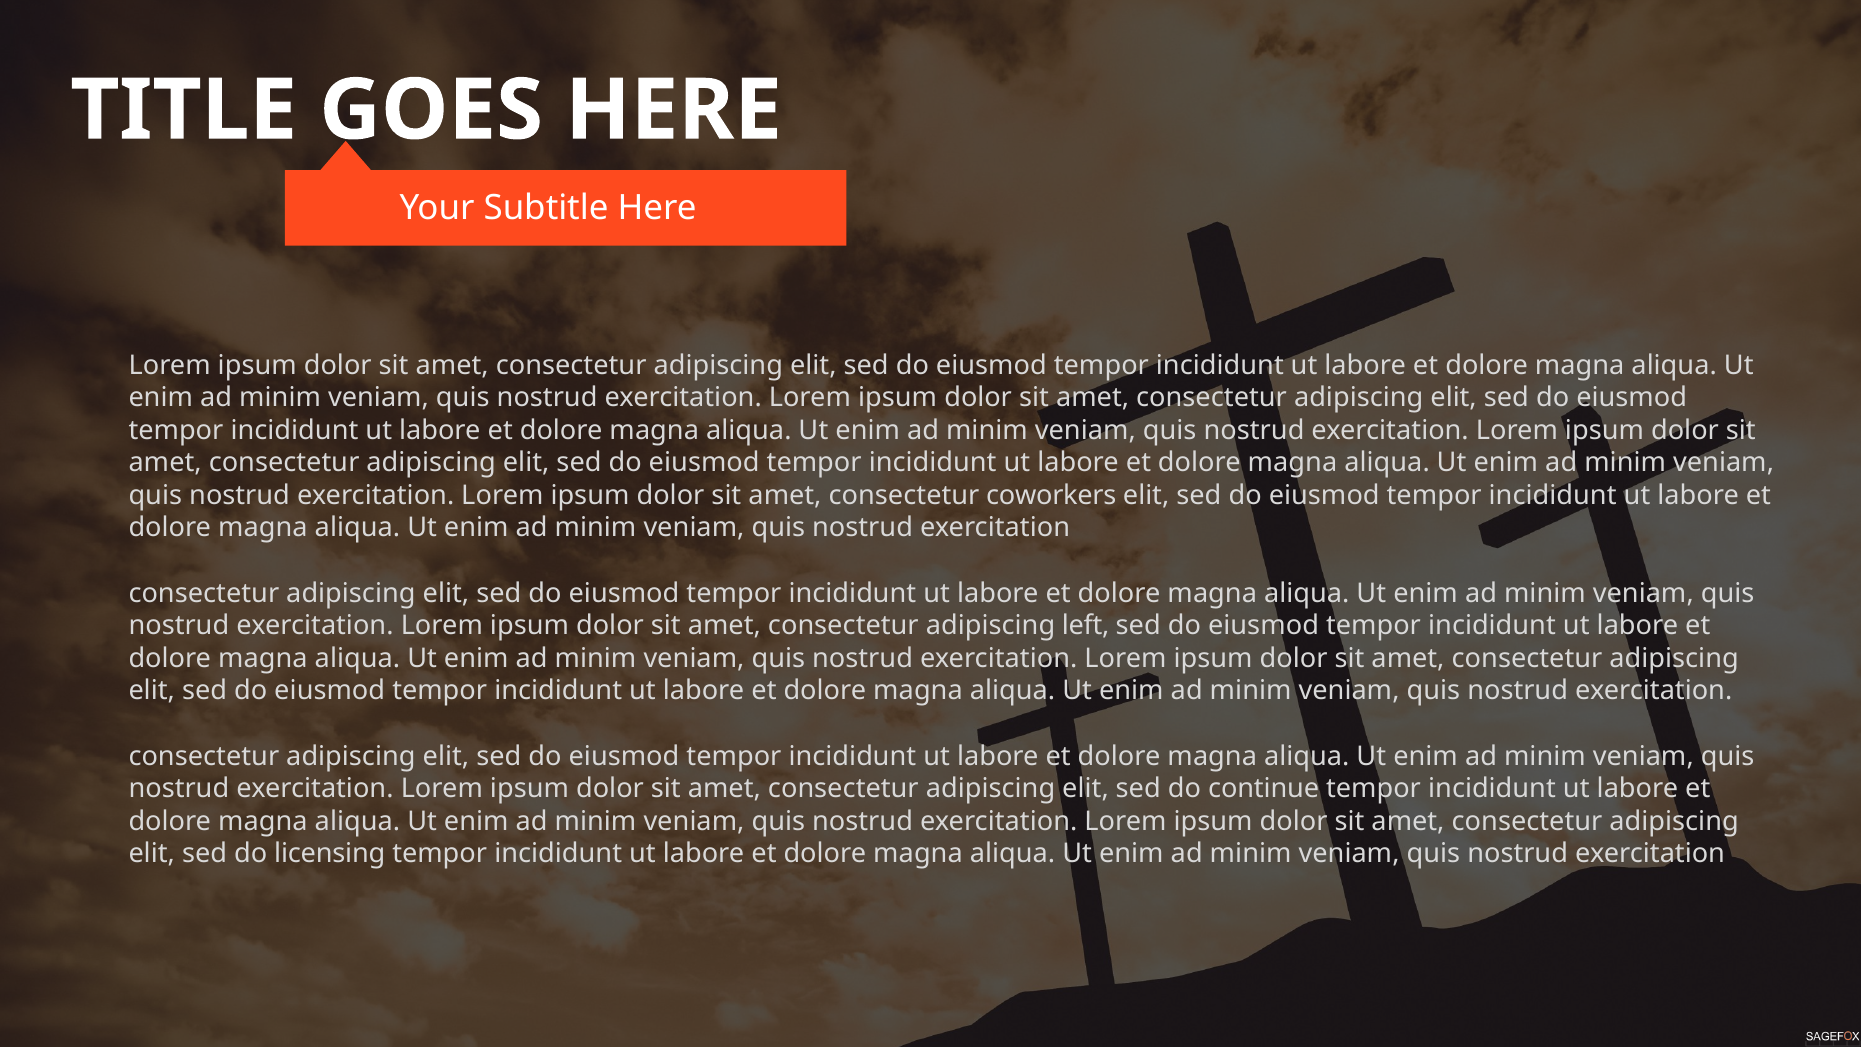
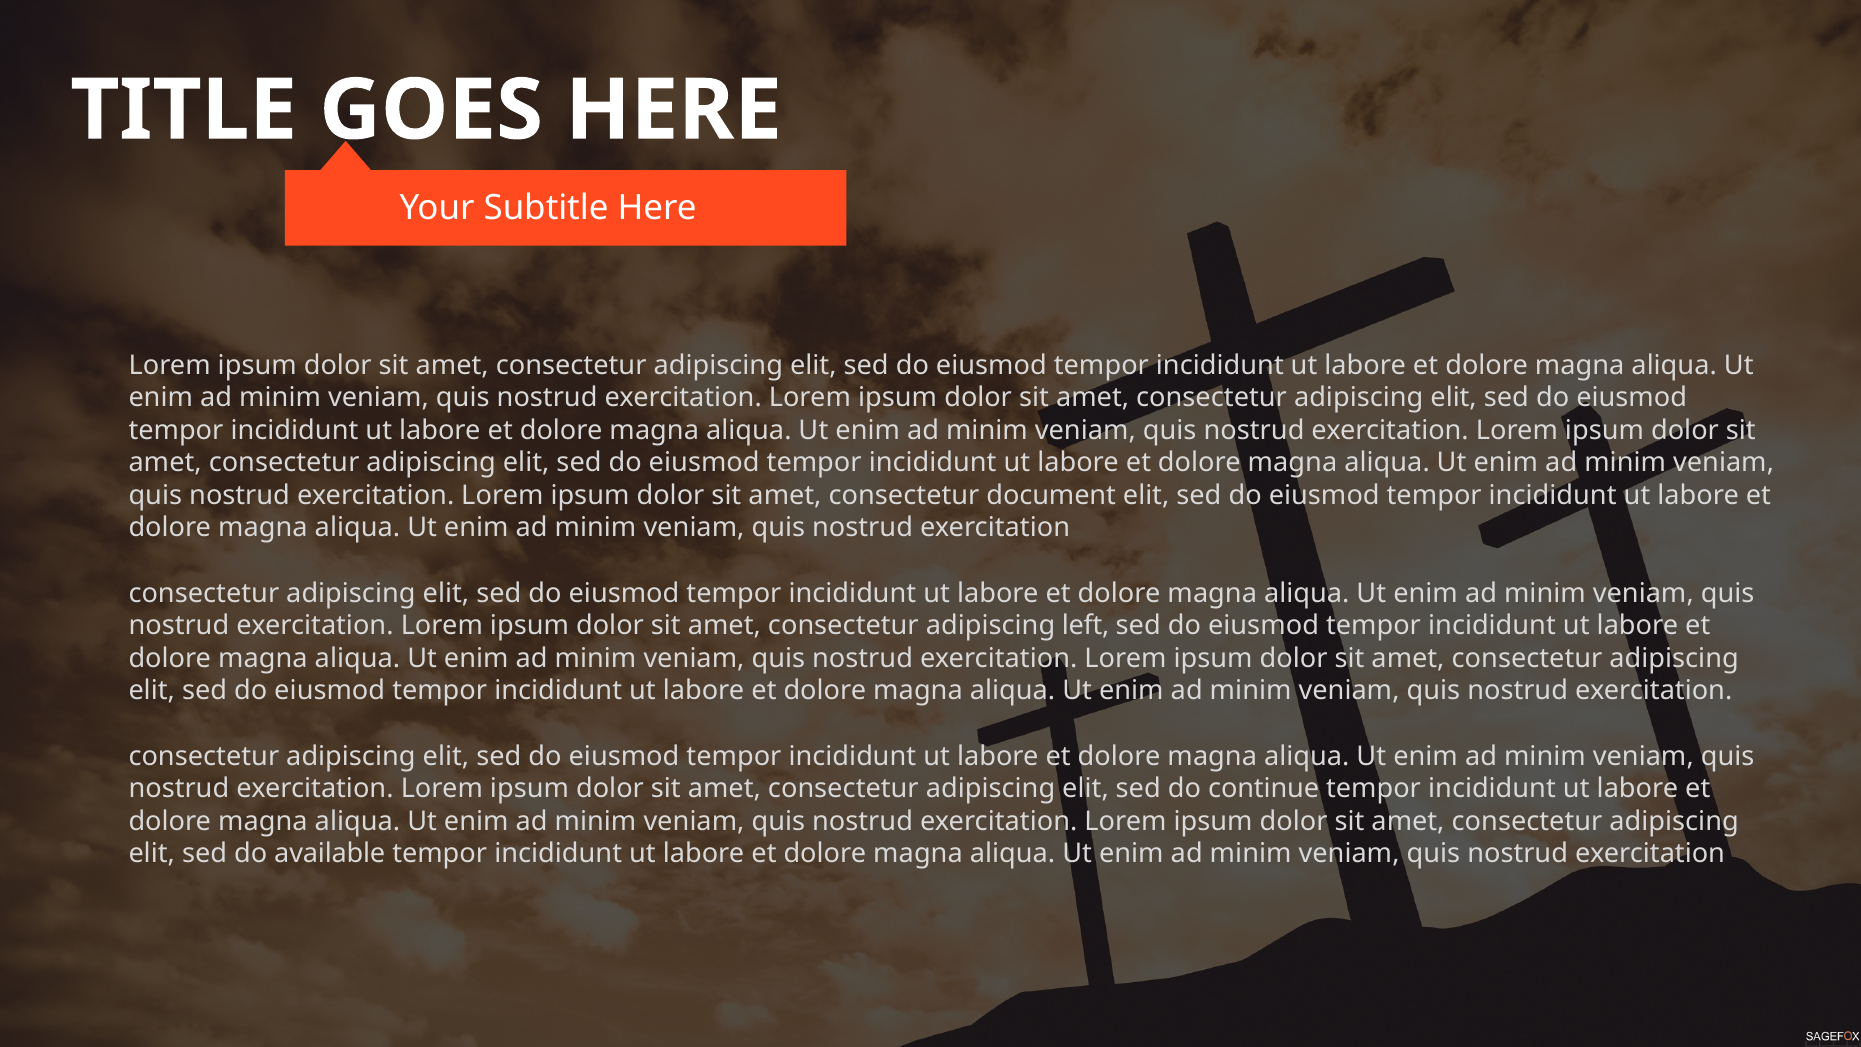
coworkers: coworkers -> document (1051, 495)
licensing: licensing -> available (330, 854)
